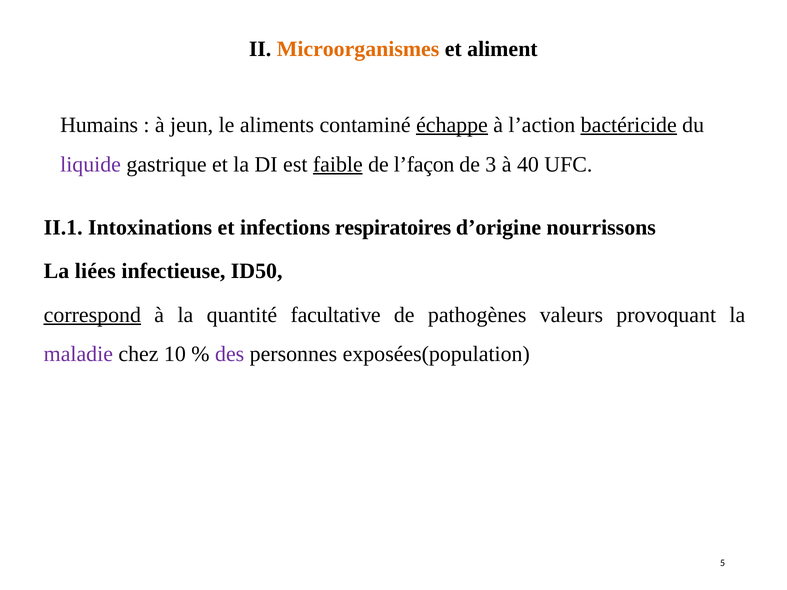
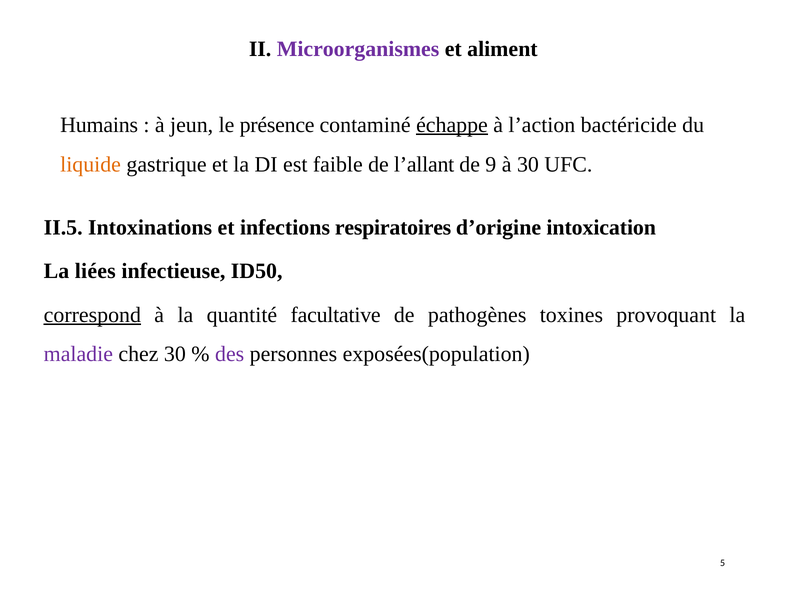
Microorganismes colour: orange -> purple (358, 49)
aliments: aliments -> présence (277, 125)
bactéricide underline: present -> none (629, 125)
liquide colour: purple -> orange (91, 164)
faible underline: present -> none (338, 164)
l’façon: l’façon -> l’allant (424, 164)
3: 3 -> 9 (491, 164)
à 40: 40 -> 30 (528, 164)
II.1: II.1 -> II.5 (63, 228)
nourrissons: nourrissons -> intoxication (601, 228)
valeurs: valeurs -> toxines (571, 315)
chez 10: 10 -> 30 (175, 354)
